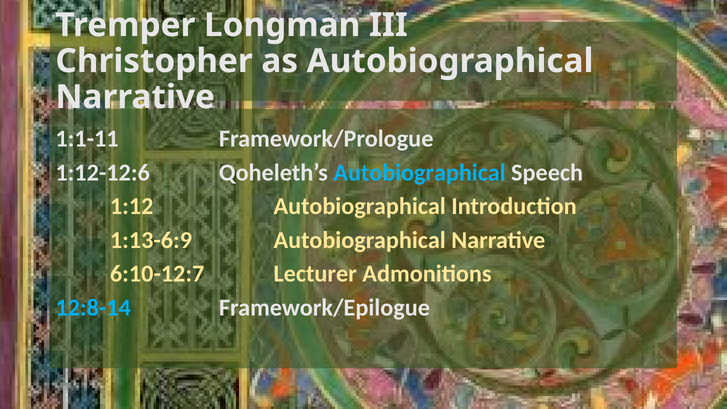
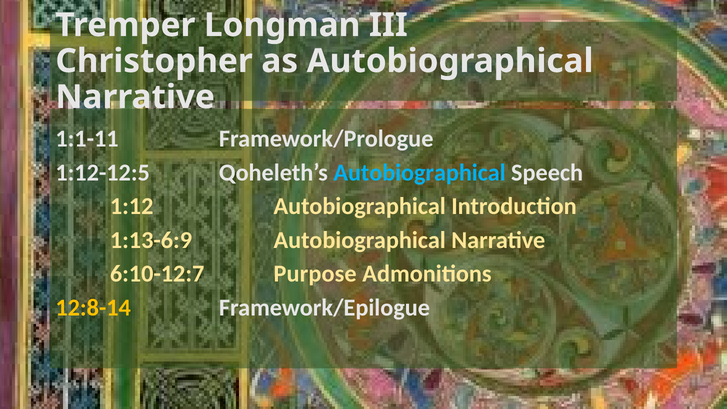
1:12-12:6: 1:12-12:6 -> 1:12-12:5 (103, 173)
Lecturer: Lecturer -> Purpose (315, 274)
12:8-14 colour: light blue -> yellow (93, 308)
